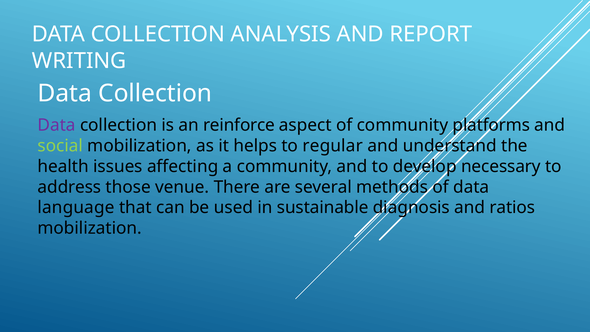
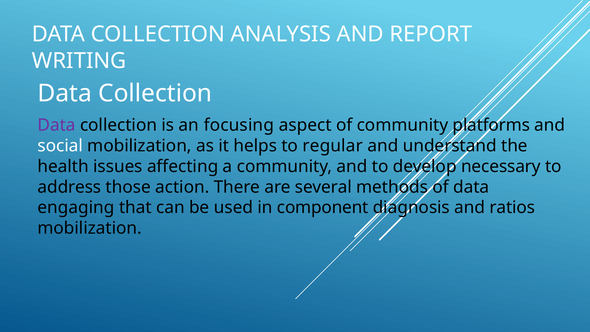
reinforce: reinforce -> focusing (239, 125)
social colour: light green -> white (60, 146)
venue: venue -> action (182, 187)
language: language -> engaging (76, 208)
sustainable: sustainable -> component (323, 208)
